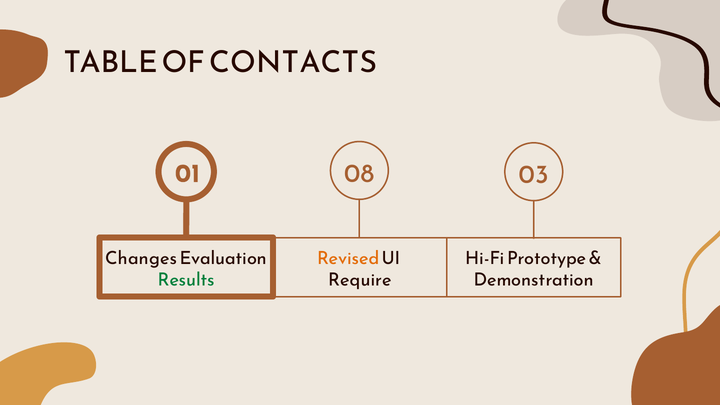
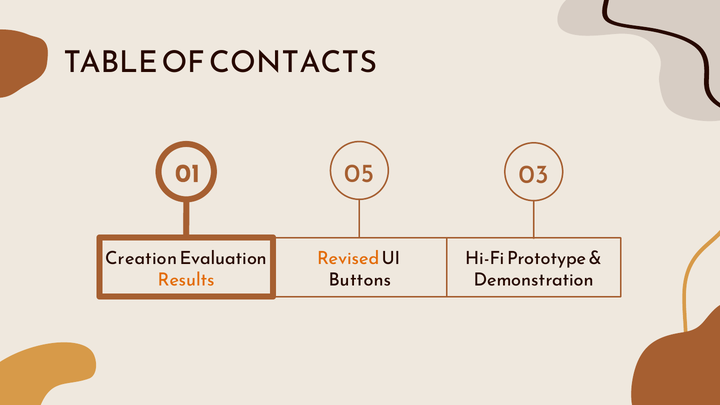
08: 08 -> 05 (359, 174)
Changes: Changes -> Creation (141, 258)
Results colour: green -> orange (186, 280)
Require: Require -> Buttons (360, 280)
